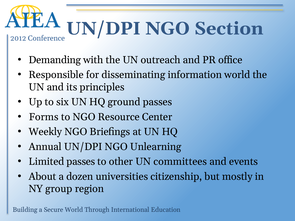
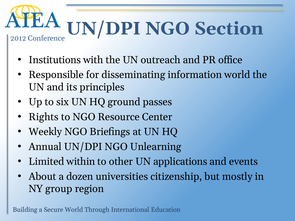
Demanding: Demanding -> Institutions (55, 60)
Forms: Forms -> Rights (44, 117)
Limited passes: passes -> within (81, 162)
committees: committees -> applications (180, 162)
